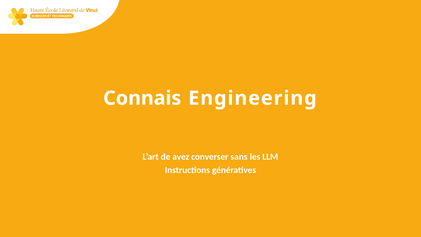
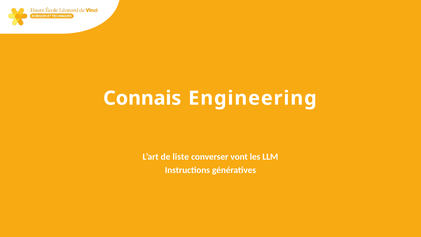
avez: avez -> liste (181, 157)
sans: sans -> vont (239, 157)
